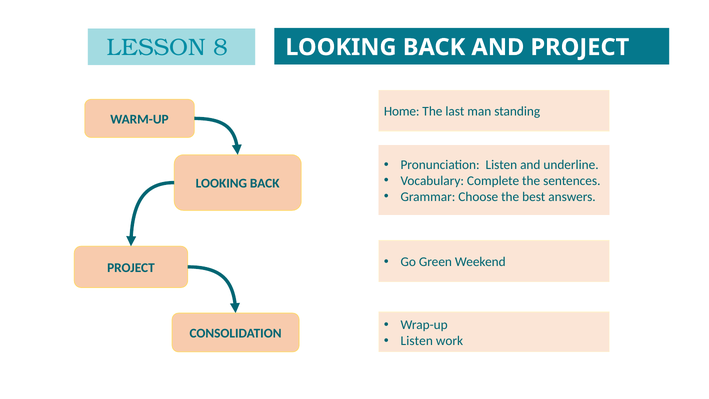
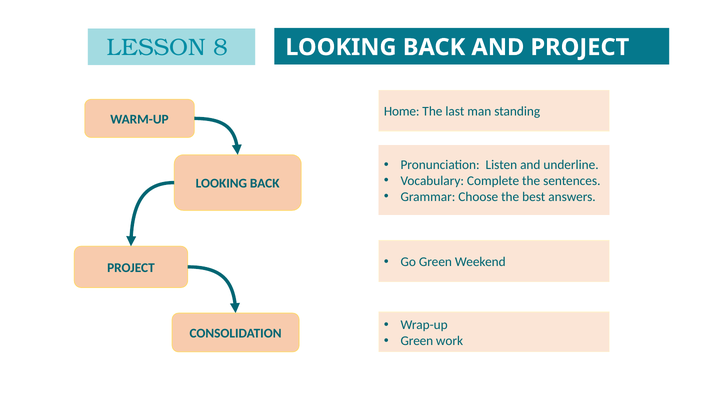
Listen: Listen -> Green (417, 341)
